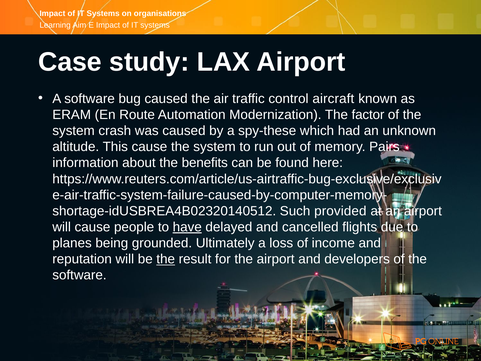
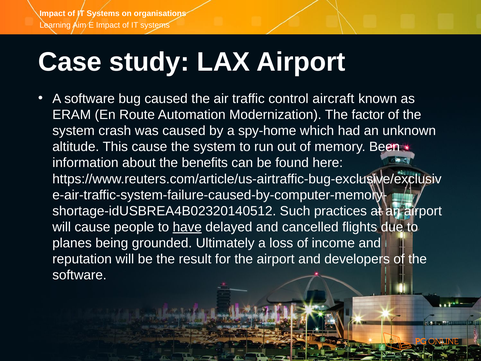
spy-these: spy-these -> spy-home (267, 131)
Pairs: Pairs -> Been (385, 147)
provided: provided -> practices (340, 211)
the underline: present -> none (166, 259)
